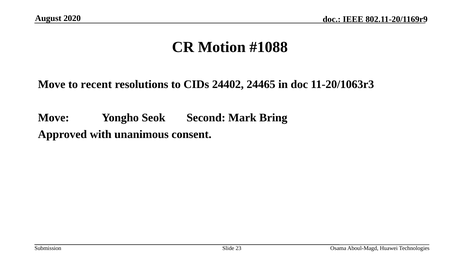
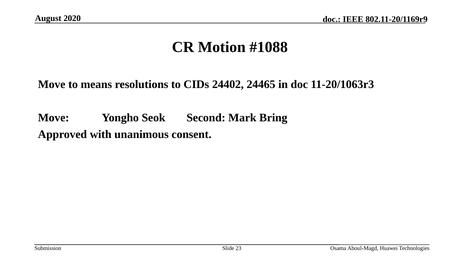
recent: recent -> means (96, 84)
